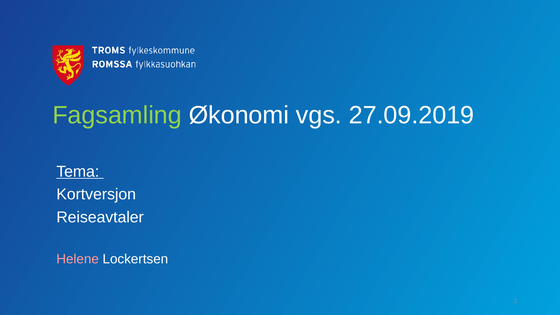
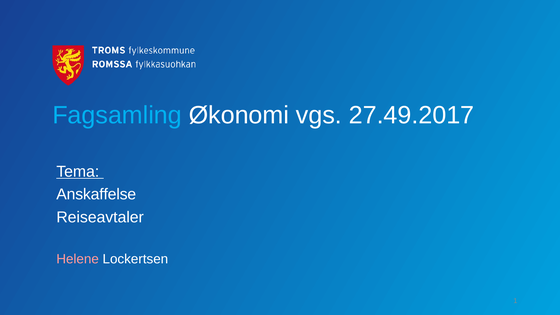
Fagsamling colour: light green -> light blue (117, 115)
27.09.2019: 27.09.2019 -> 27.49.2017 (412, 115)
Kortversjon: Kortversjon -> Anskaffelse (96, 194)
